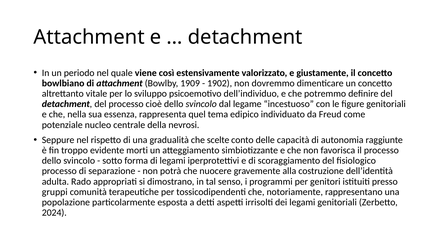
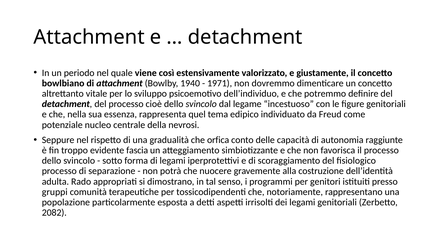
1909: 1909 -> 1940 (190, 83)
1902: 1902 -> 1971 (220, 83)
scelte: scelte -> orfica (218, 140)
morti: morti -> fascia (137, 150)
2024: 2024 -> 2082 (54, 213)
